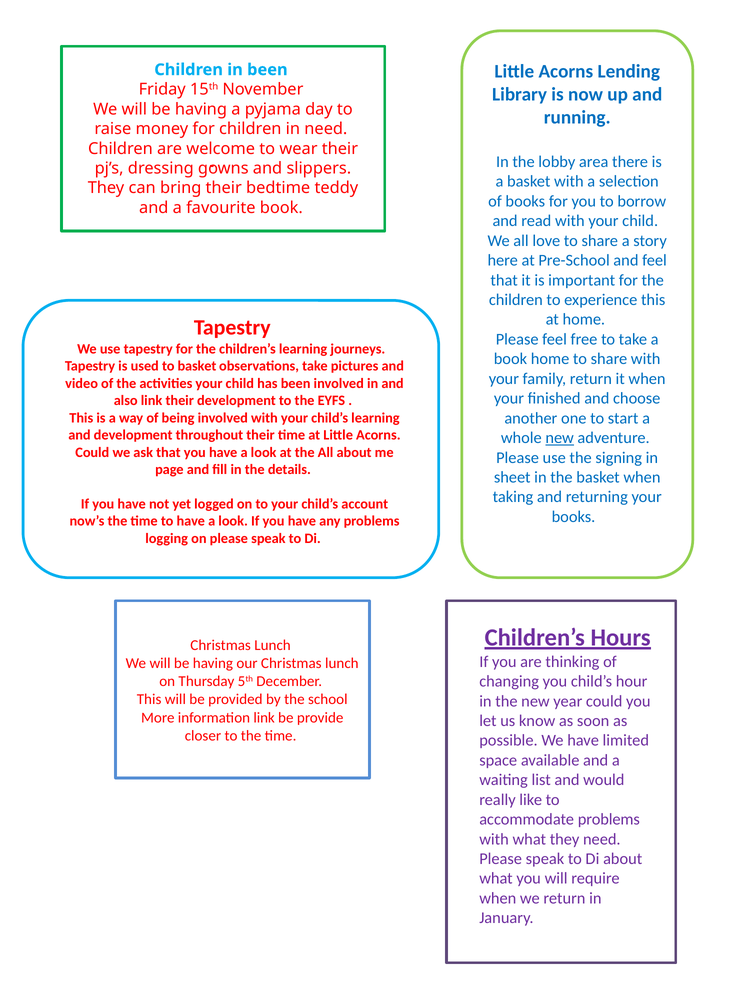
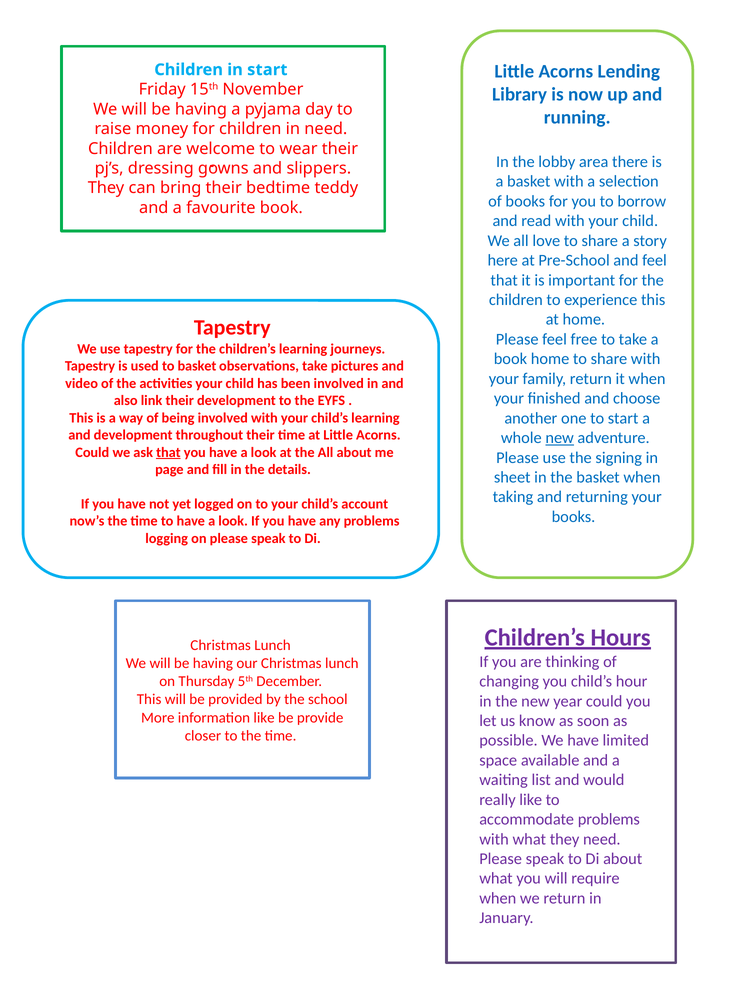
in been: been -> start (267, 70)
that underline: none -> present (168, 452)
information link: link -> like (264, 717)
